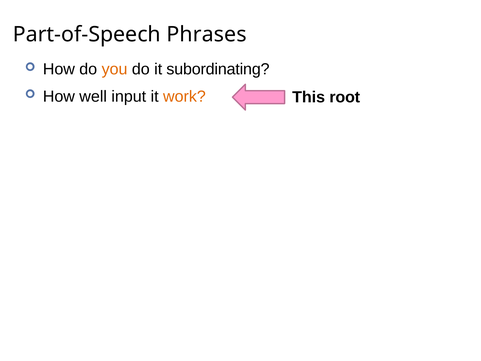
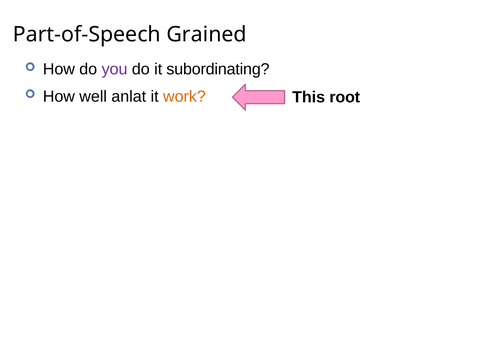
Phrases: Phrases -> Grained (207, 35)
you colour: orange -> purple (115, 69)
input: input -> anlat (129, 97)
